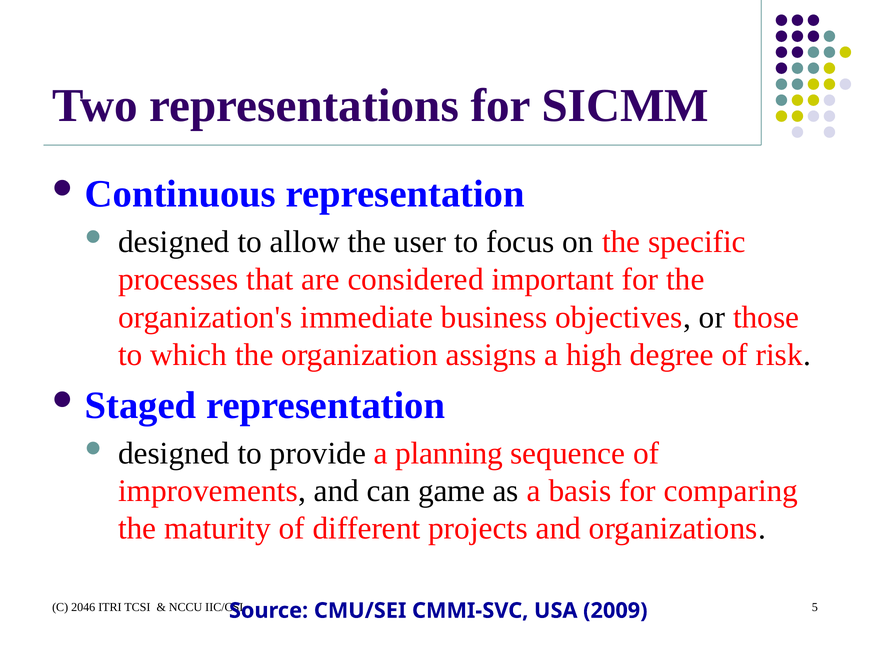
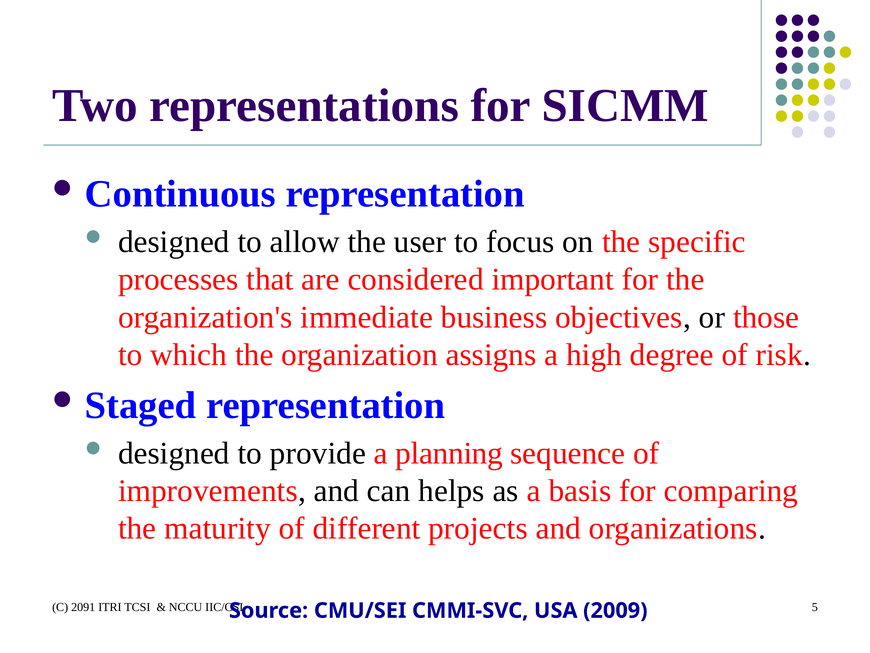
game: game -> helps (452, 490)
2046: 2046 -> 2091 (83, 607)
